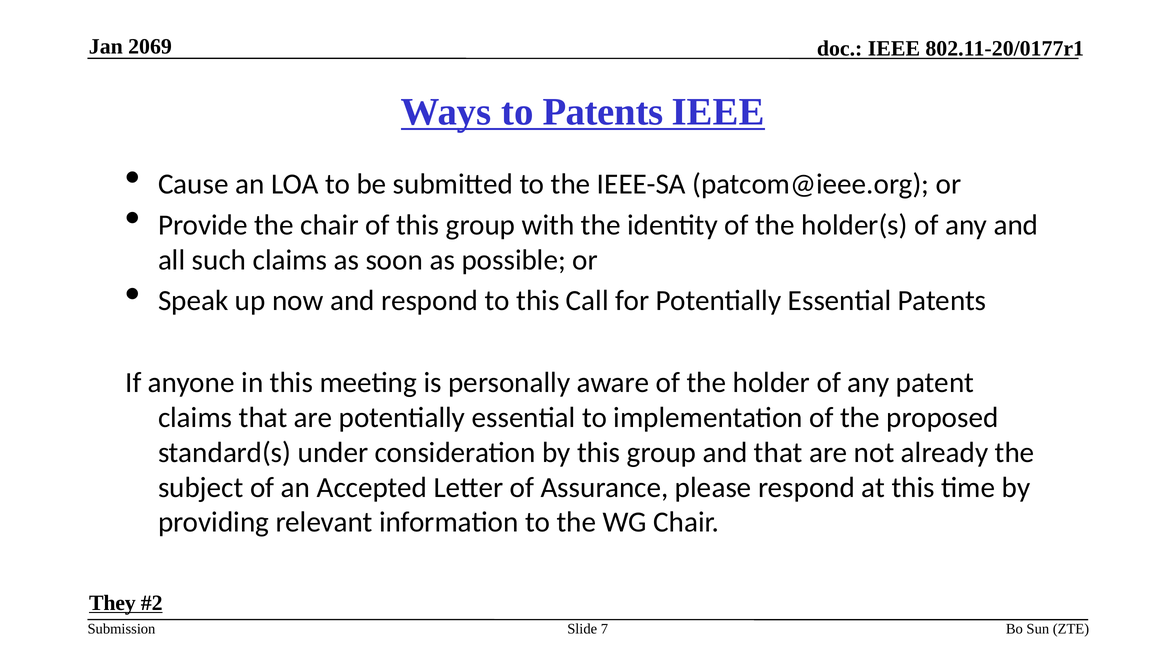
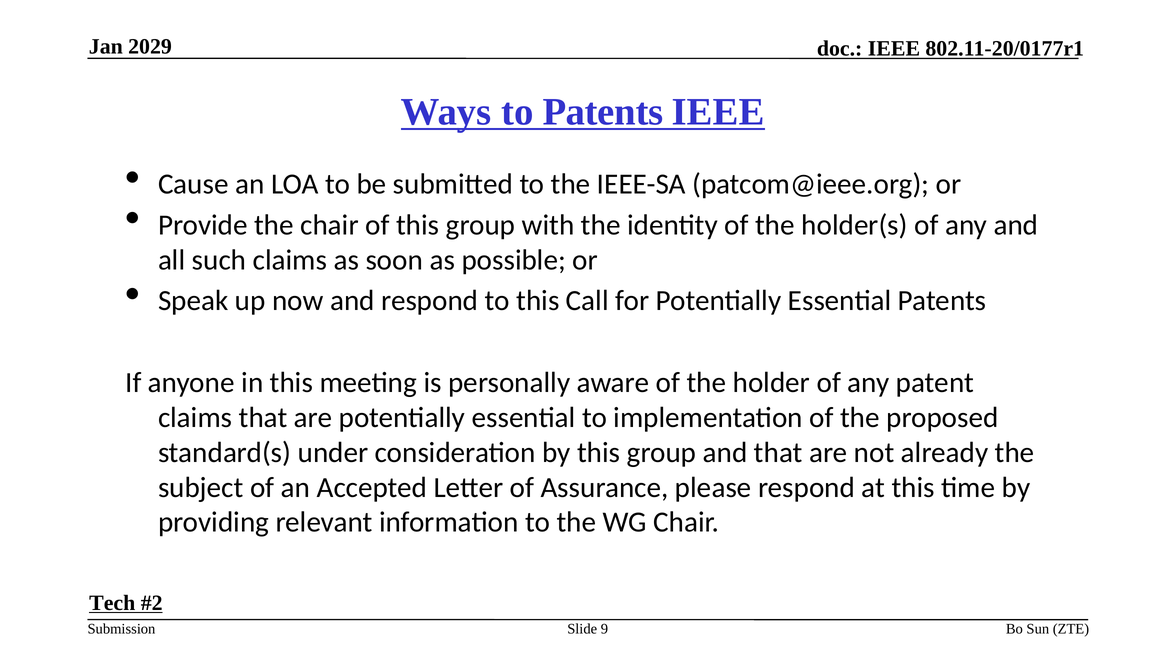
2069: 2069 -> 2029 (150, 46)
They: They -> Tech (112, 603)
7: 7 -> 9 (604, 629)
